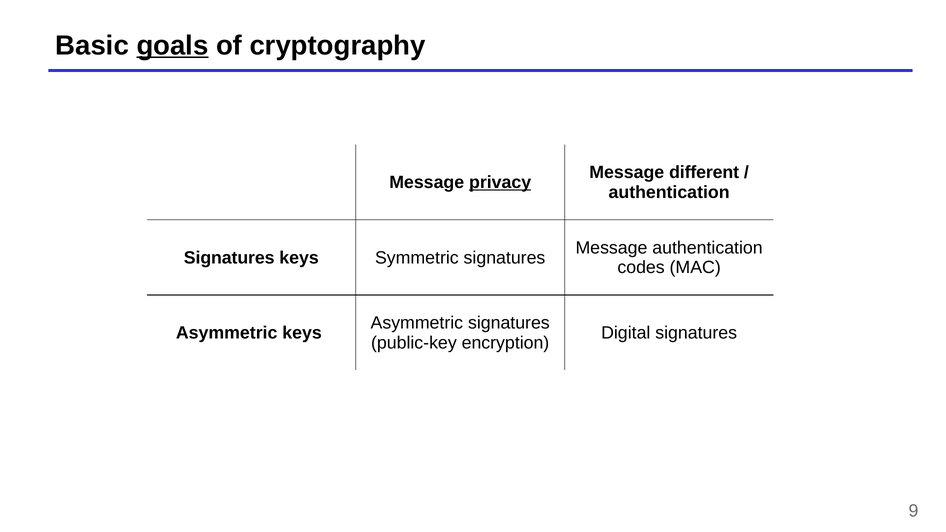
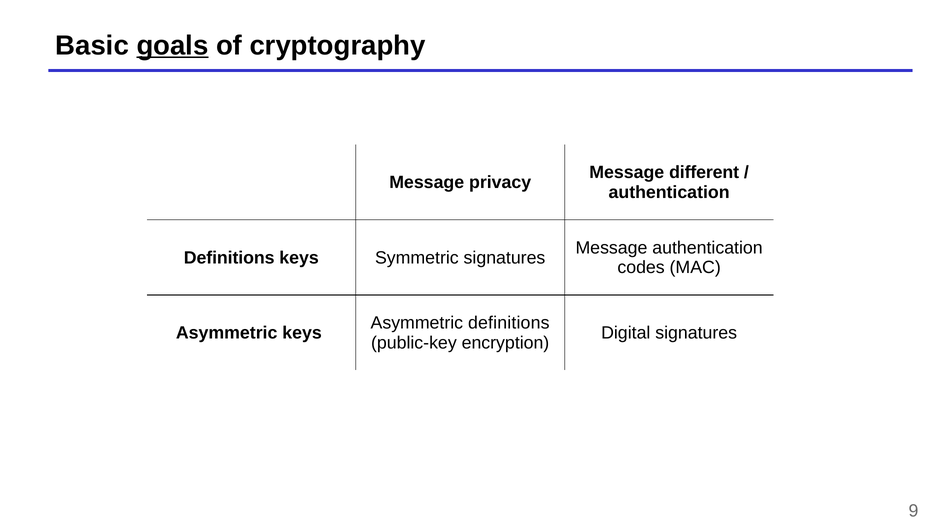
privacy underline: present -> none (500, 182)
Signatures: Signatures -> Definitions (229, 258)
Asymmetric signatures: signatures -> definitions (509, 323)
